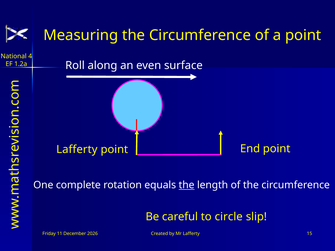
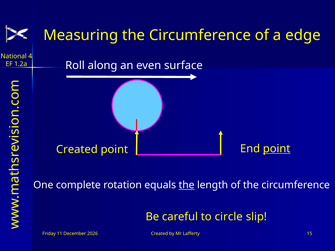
a point: point -> edge (303, 35)
Lafferty: Lafferty -> Created (77, 150)
point underline: none -> present (277, 149)
